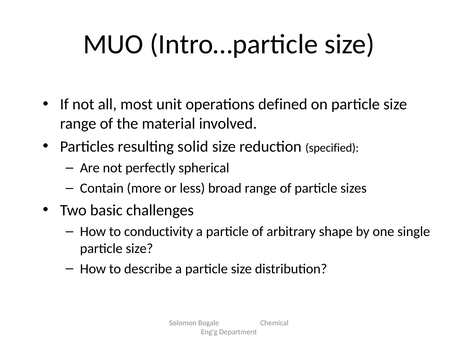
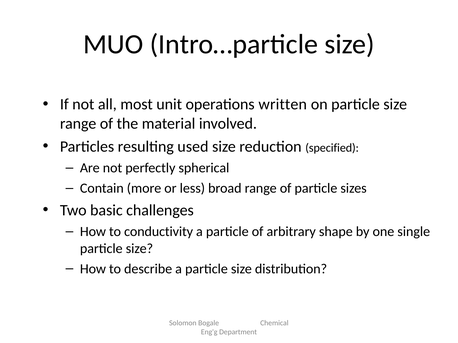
defined: defined -> written (283, 105)
solid: solid -> used (193, 147)
